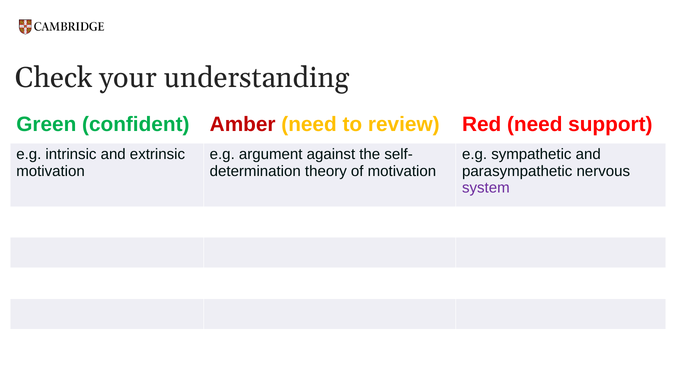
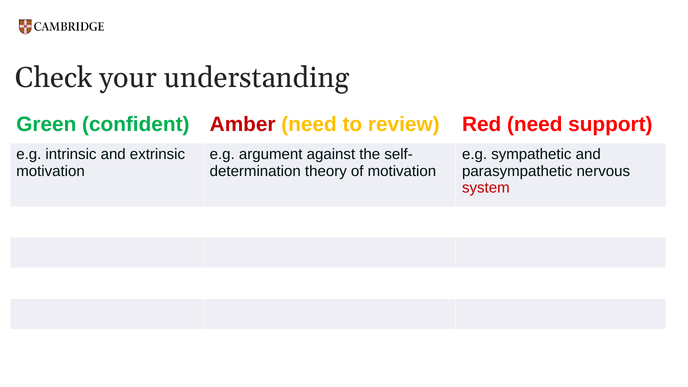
system colour: purple -> red (486, 188)
